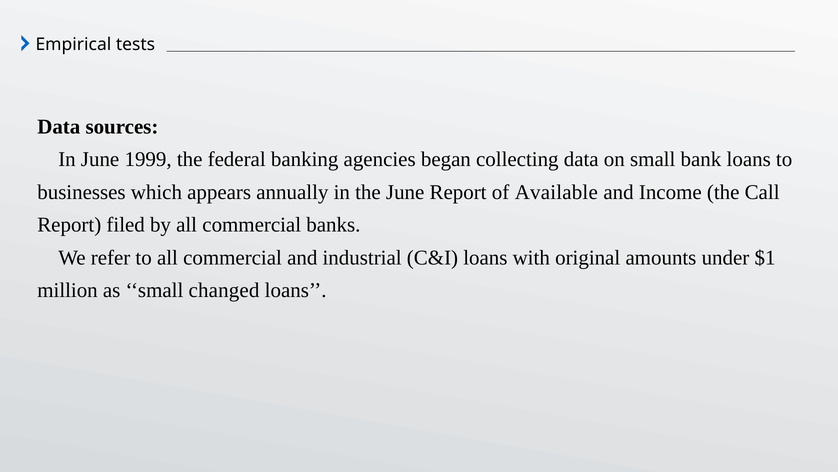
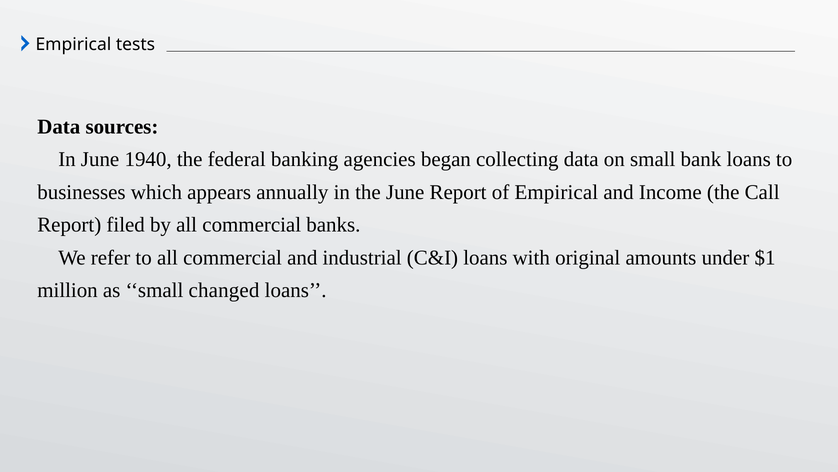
1999: 1999 -> 1940 (148, 159)
of Available: Available -> Empirical (556, 192)
